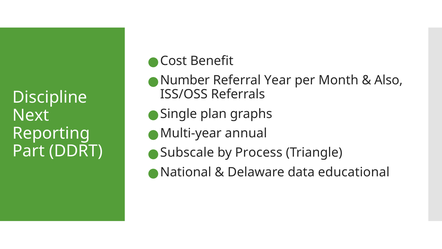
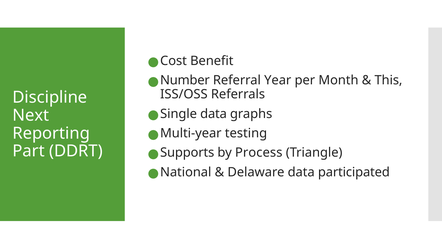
Also: Also -> This (388, 80)
Single plan: plan -> data (214, 114)
annual: annual -> testing (246, 133)
Subscale: Subscale -> Supports (187, 152)
educational: educational -> participated (354, 172)
